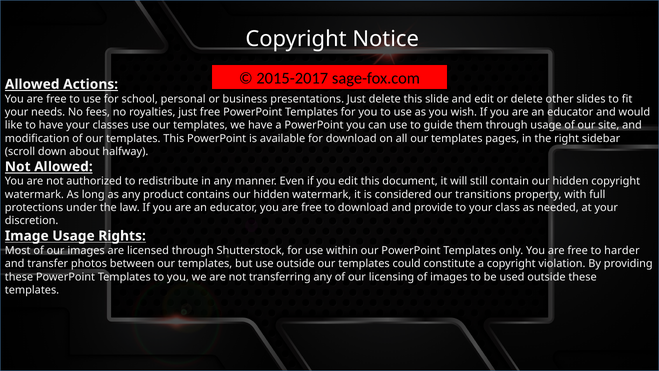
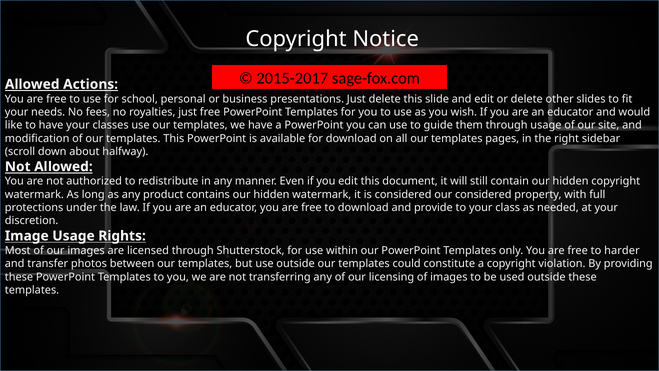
our transitions: transitions -> considered (483, 194)
